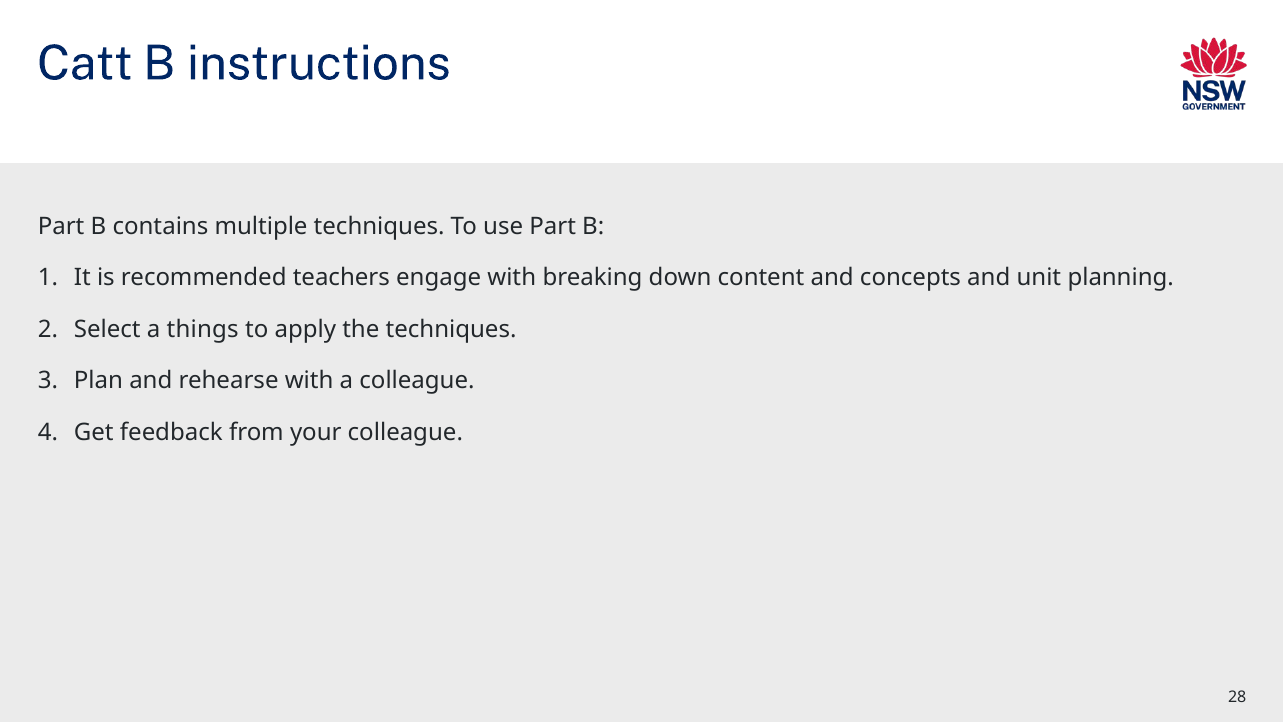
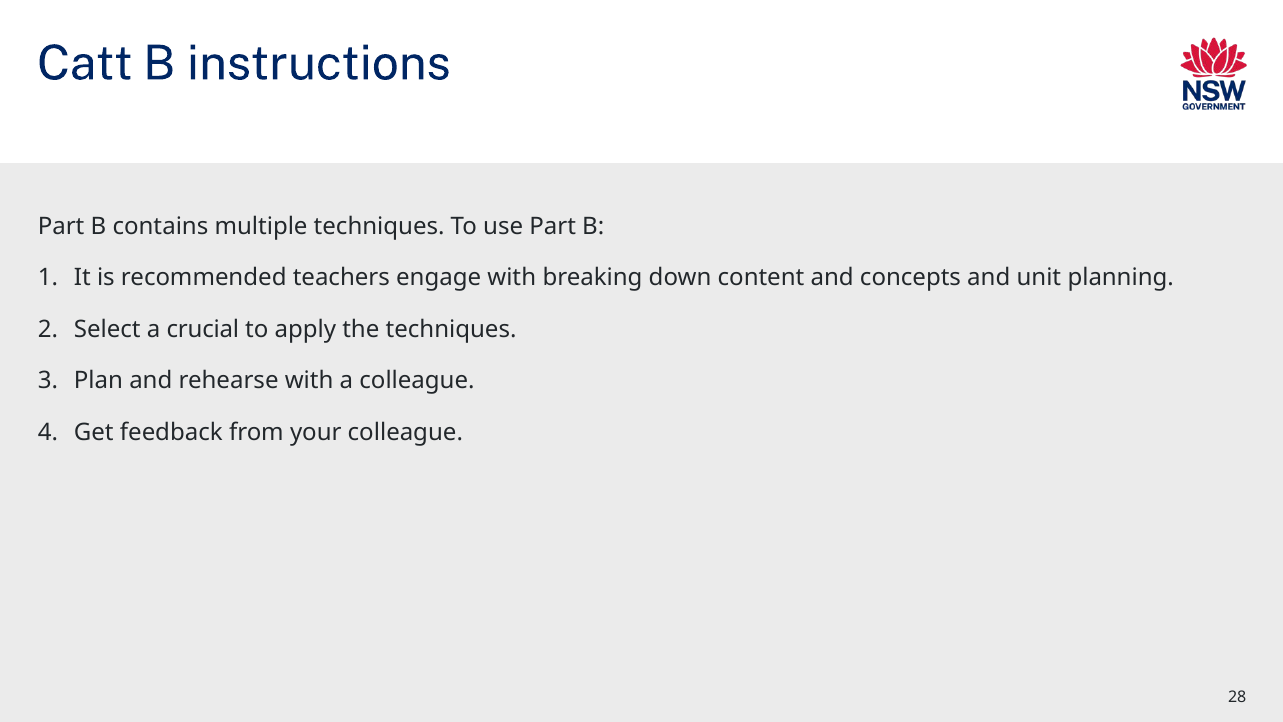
things: things -> crucial (203, 329)
